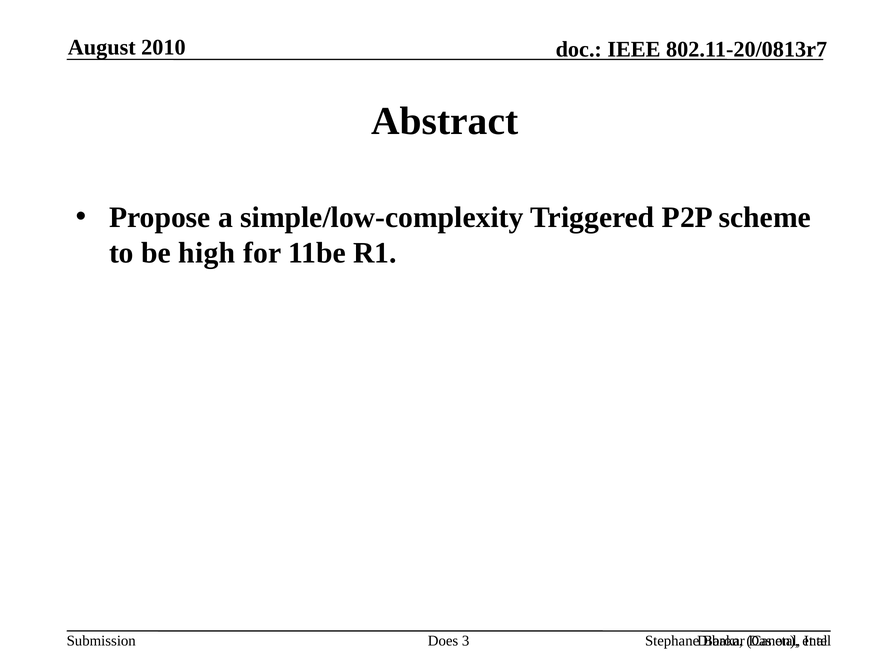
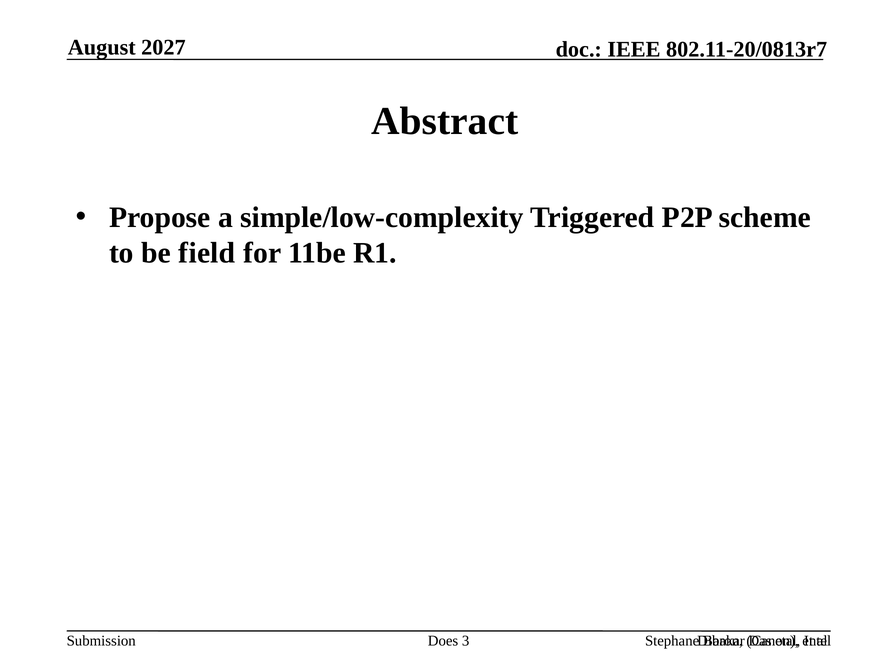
2010: 2010 -> 2027 (163, 47)
high: high -> field (207, 253)
